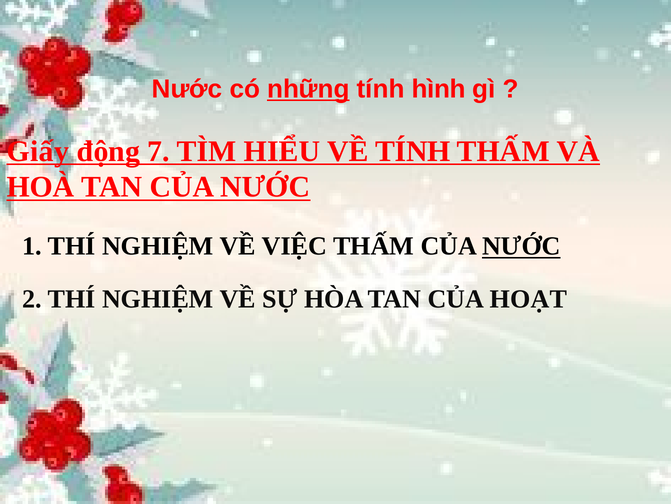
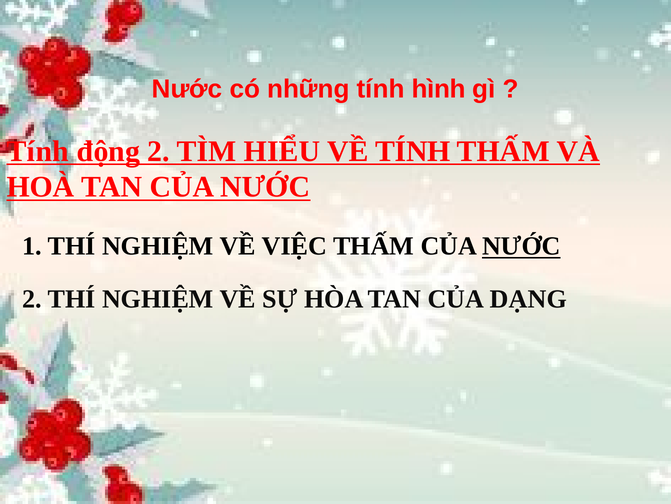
những underline: present -> none (308, 89)
Giấy: Giấy -> Tính (38, 151)
động 7: 7 -> 2 (159, 151)
HOẠT: HOẠT -> DẠNG (528, 299)
